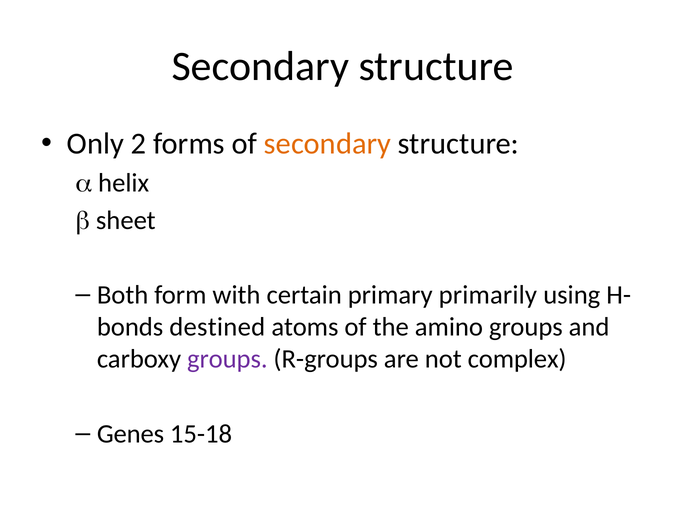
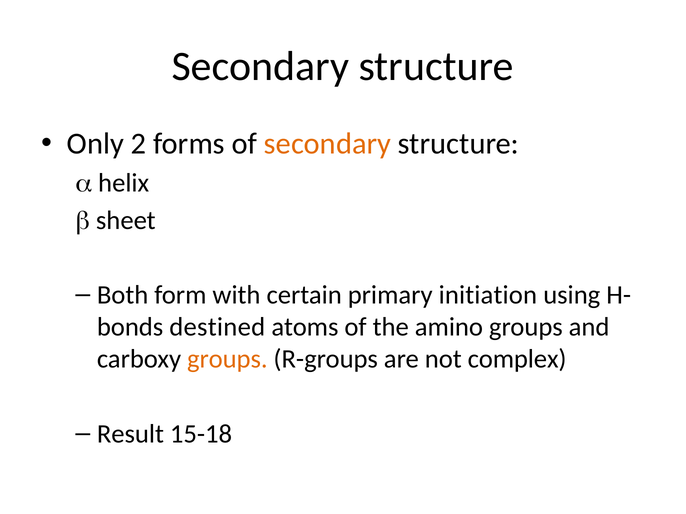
primarily: primarily -> initiation (488, 295)
groups colour: purple -> orange (227, 360)
Genes: Genes -> Result (130, 434)
